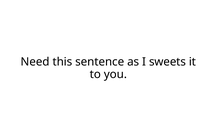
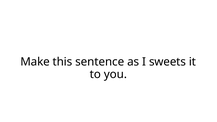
Need: Need -> Make (35, 62)
